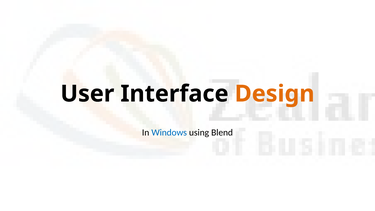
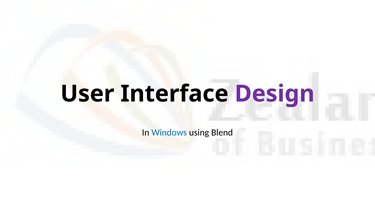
Design colour: orange -> purple (275, 94)
